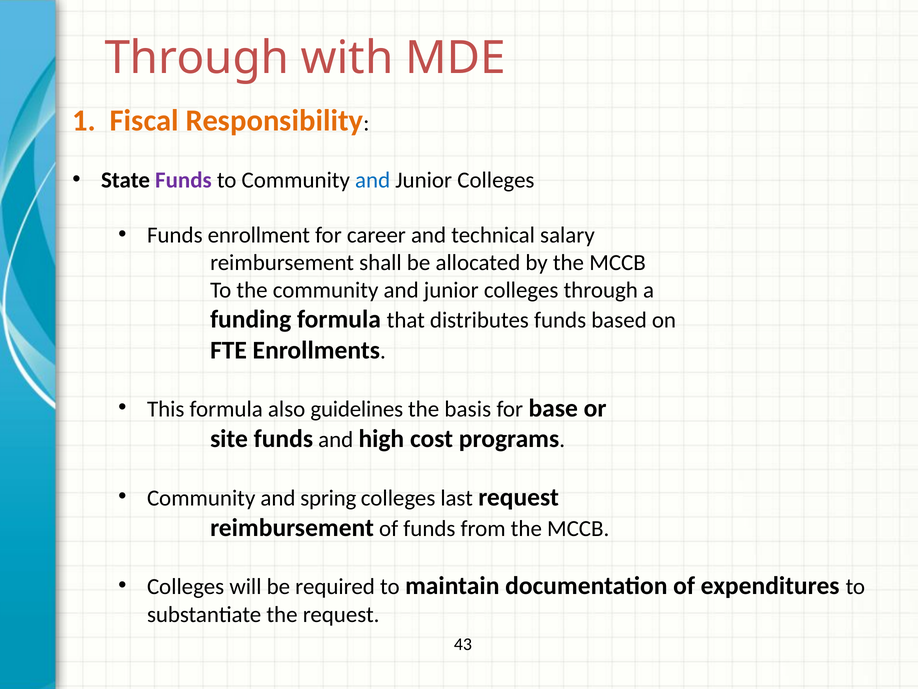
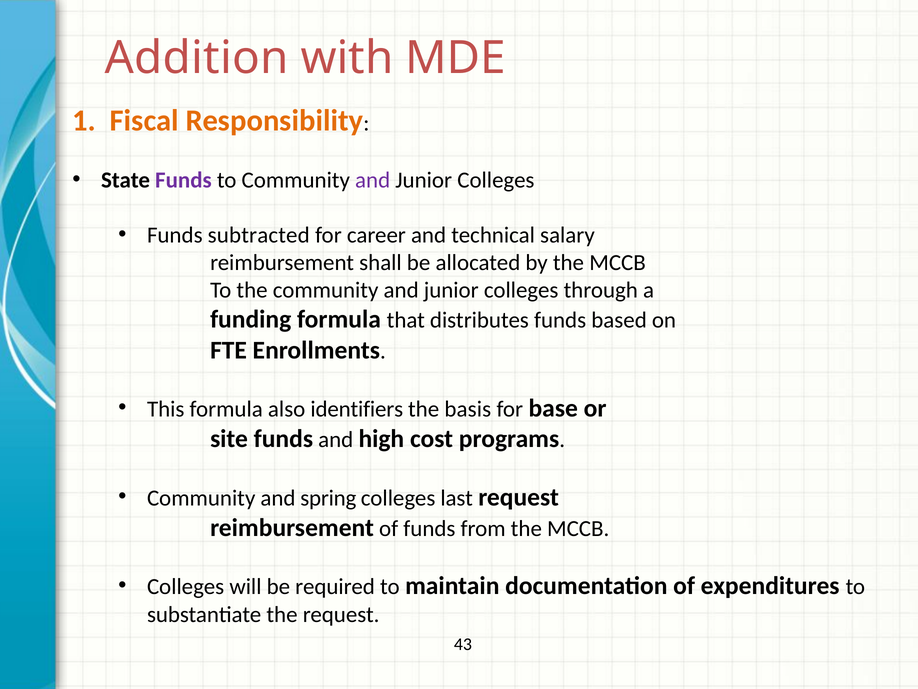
Through: Through -> Addition (197, 58)
and colour: blue -> purple (373, 180)
enrollment: enrollment -> subtracted (259, 235)
guidelines: guidelines -> identifiers (357, 409)
